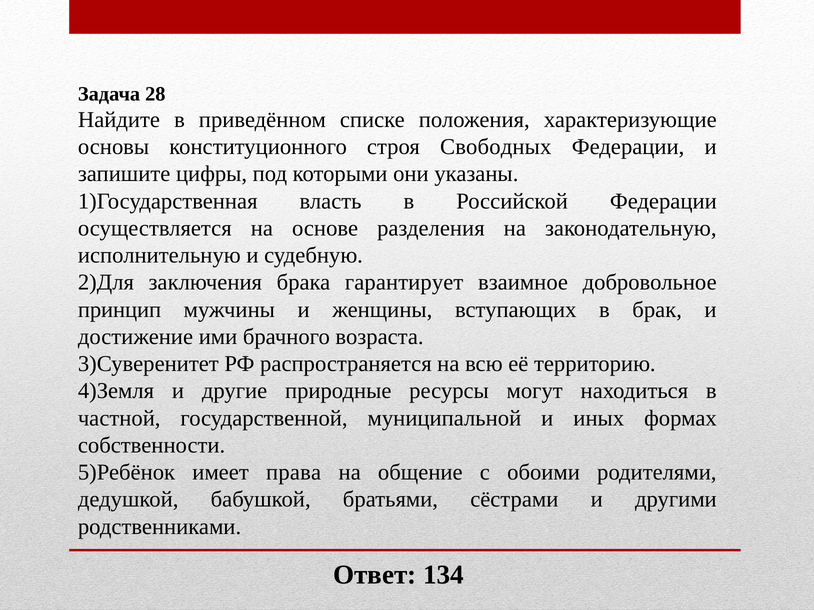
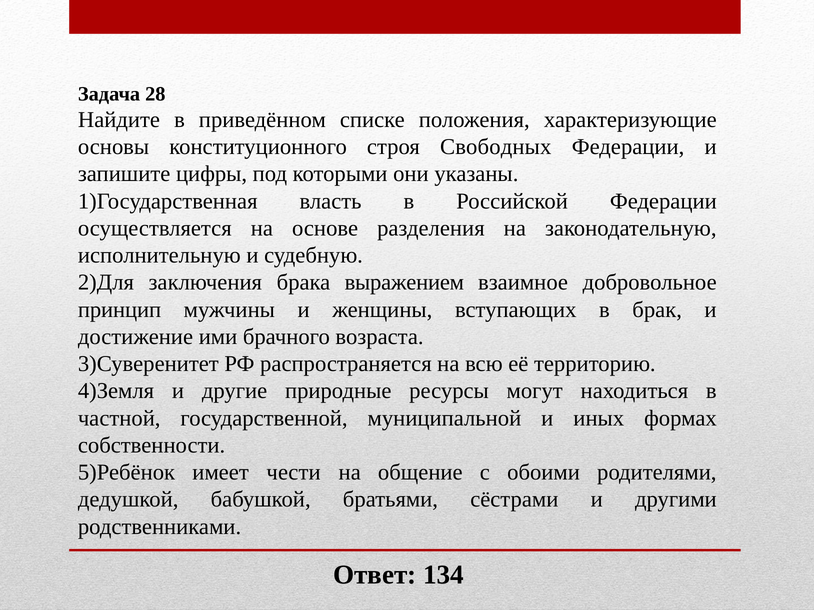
гарантирует: гарантирует -> выражением (404, 283)
права: права -> чести (294, 473)
